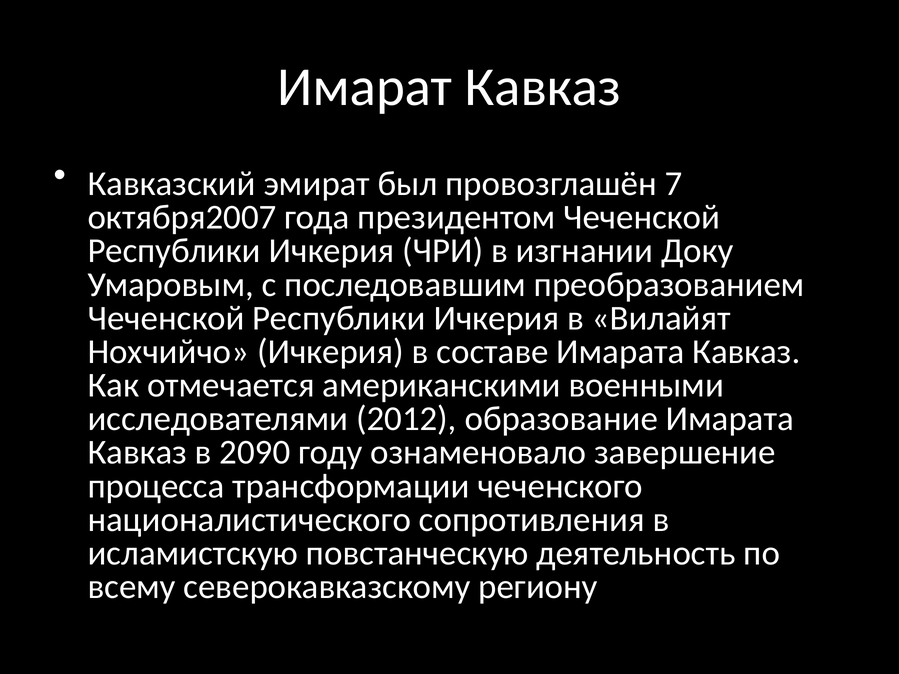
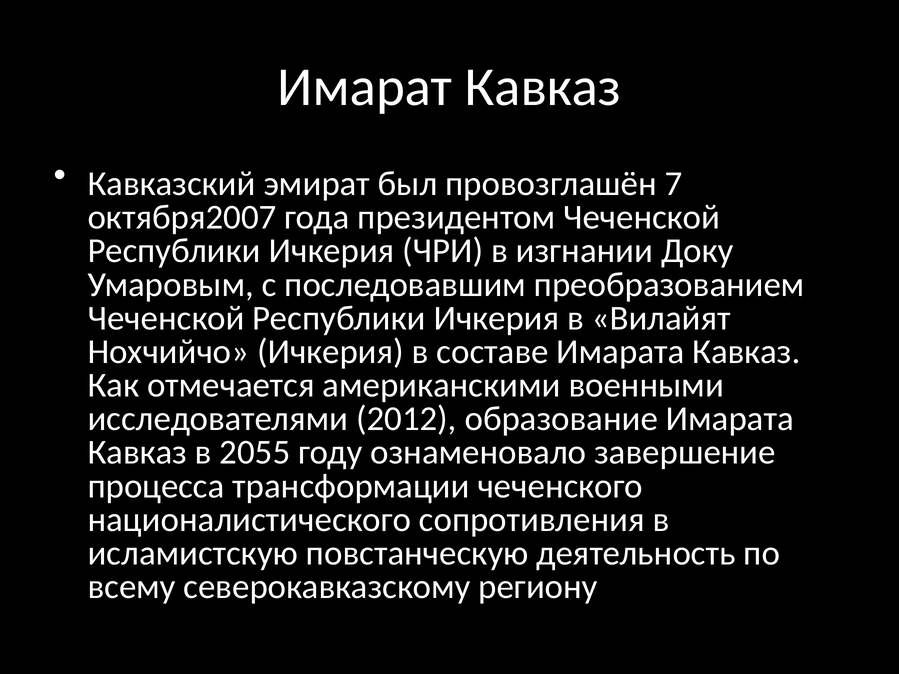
2090: 2090 -> 2055 (255, 453)
